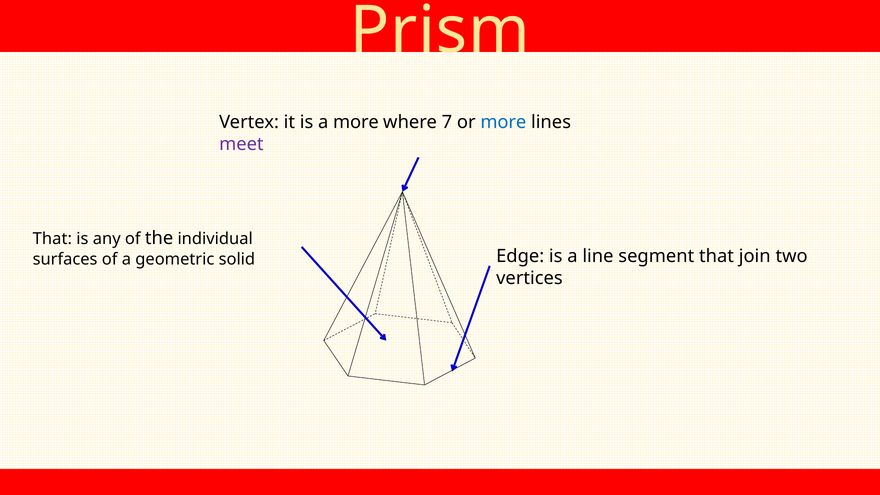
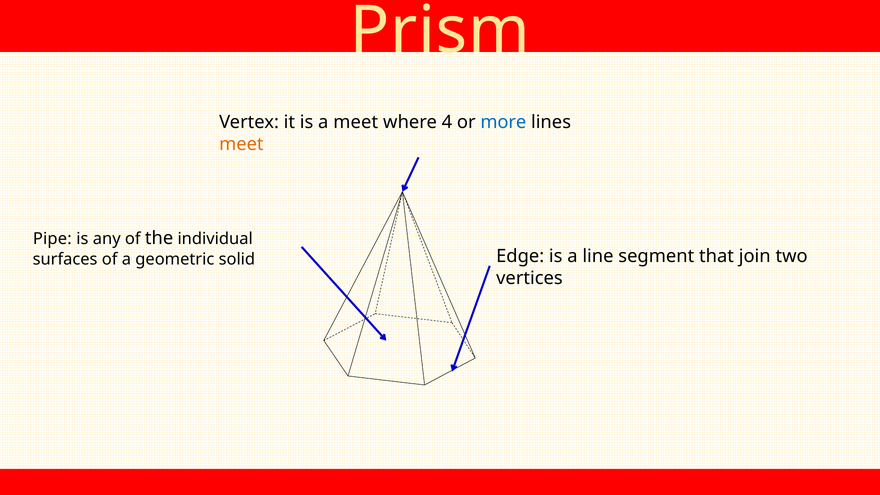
a more: more -> meet (356, 122)
7: 7 -> 4 (447, 122)
meet colour: purple -> orange (241, 144)
That: That -> Pipe (52, 239)
